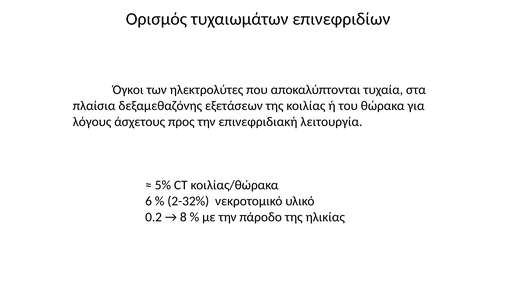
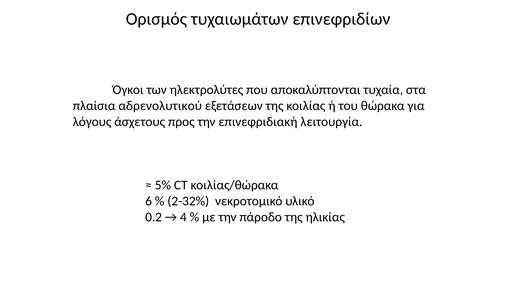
δεξαμεθαζόνης: δεξαμεθαζόνης -> αδρενολυτικού (160, 106)
8: 8 -> 4 (183, 218)
